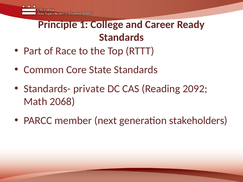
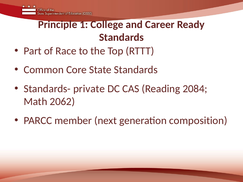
2092: 2092 -> 2084 (195, 89)
2068: 2068 -> 2062 (62, 102)
stakeholders: stakeholders -> composition (198, 121)
